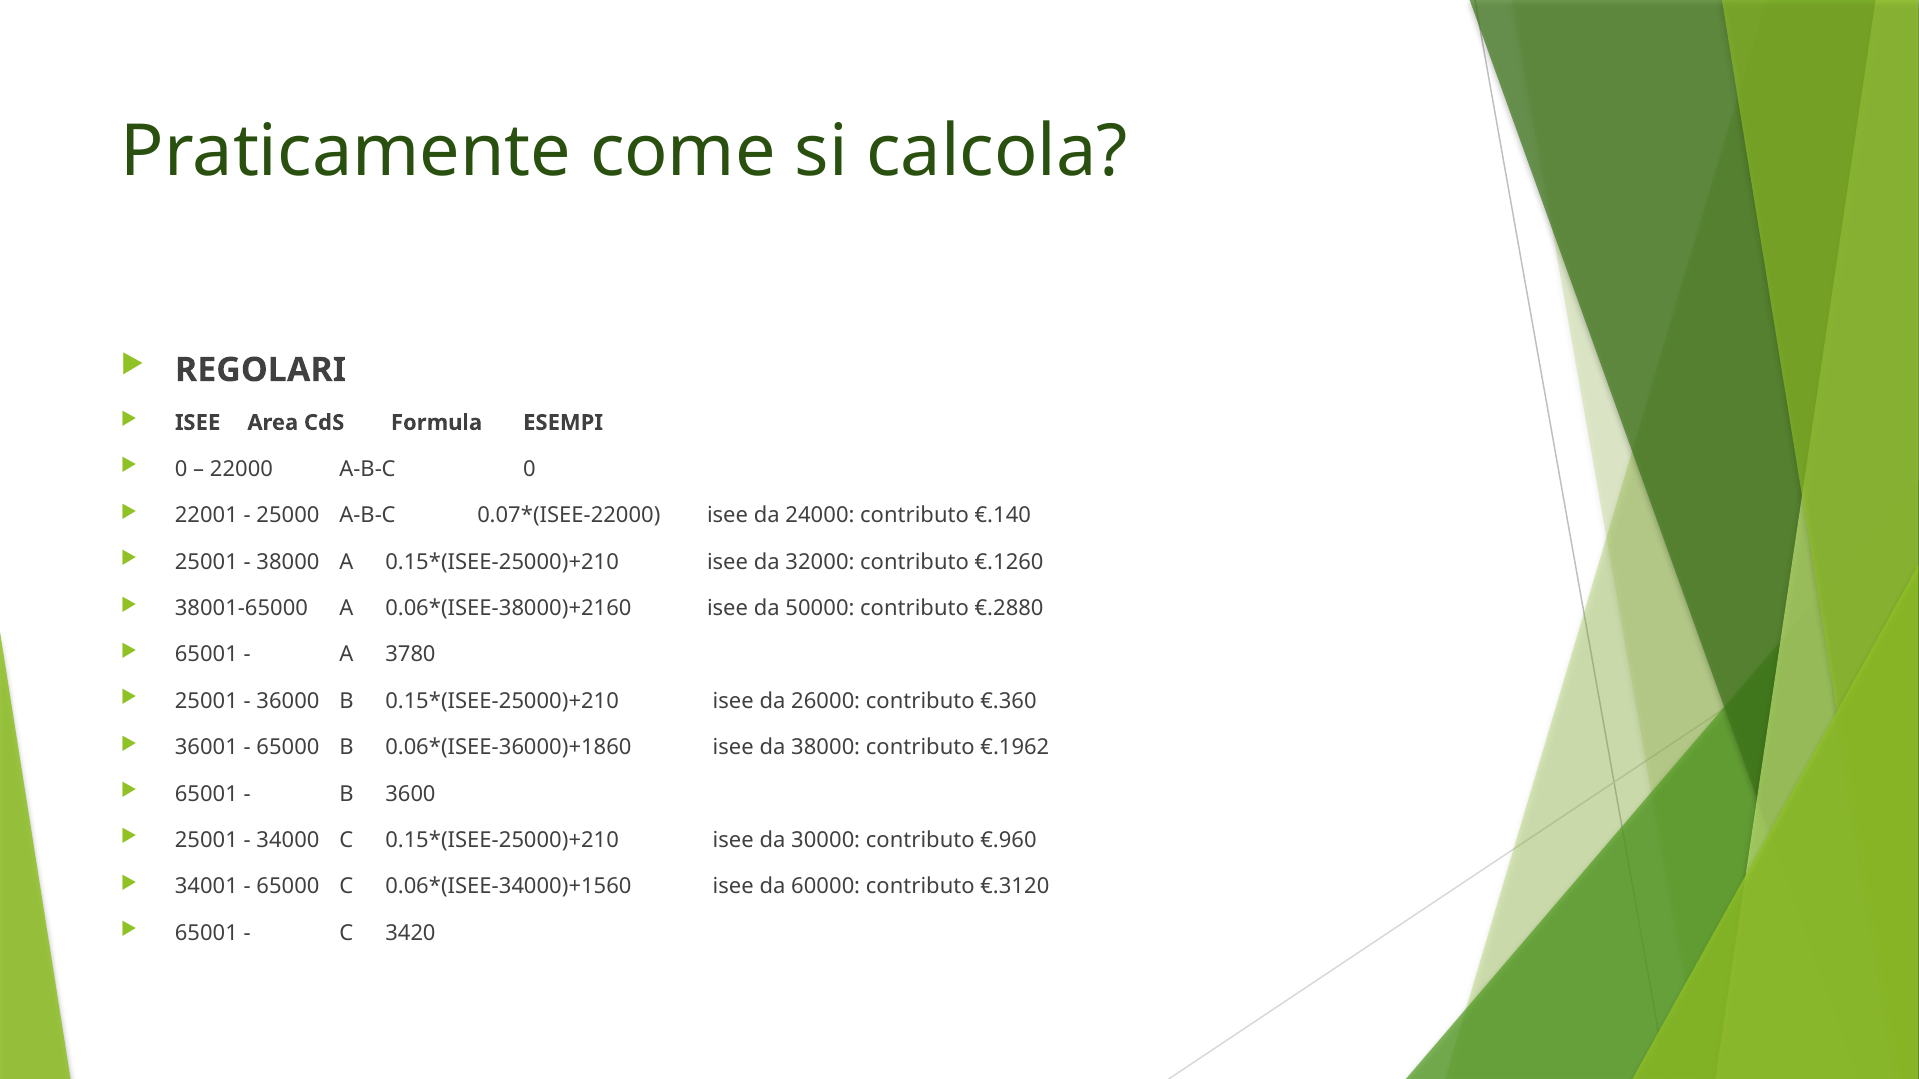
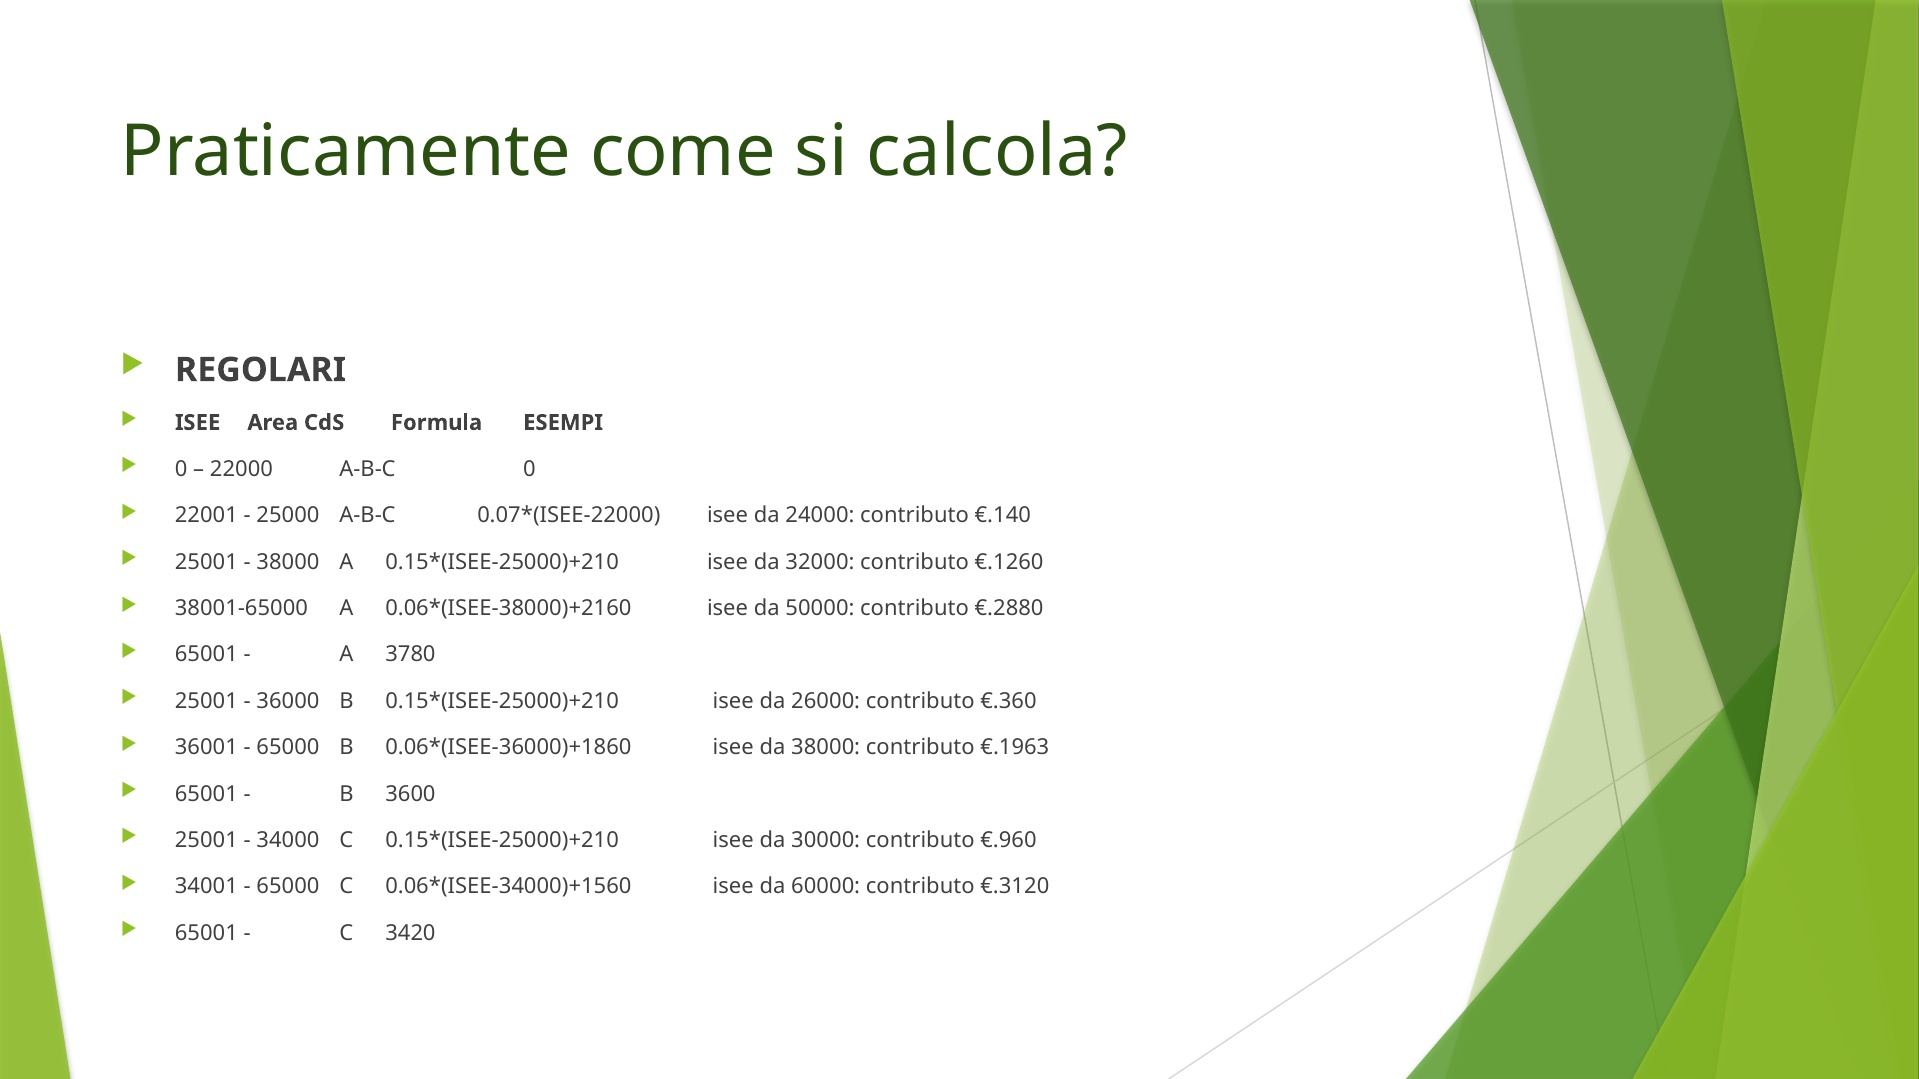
€.1962: €.1962 -> €.1963 (1015, 748)
